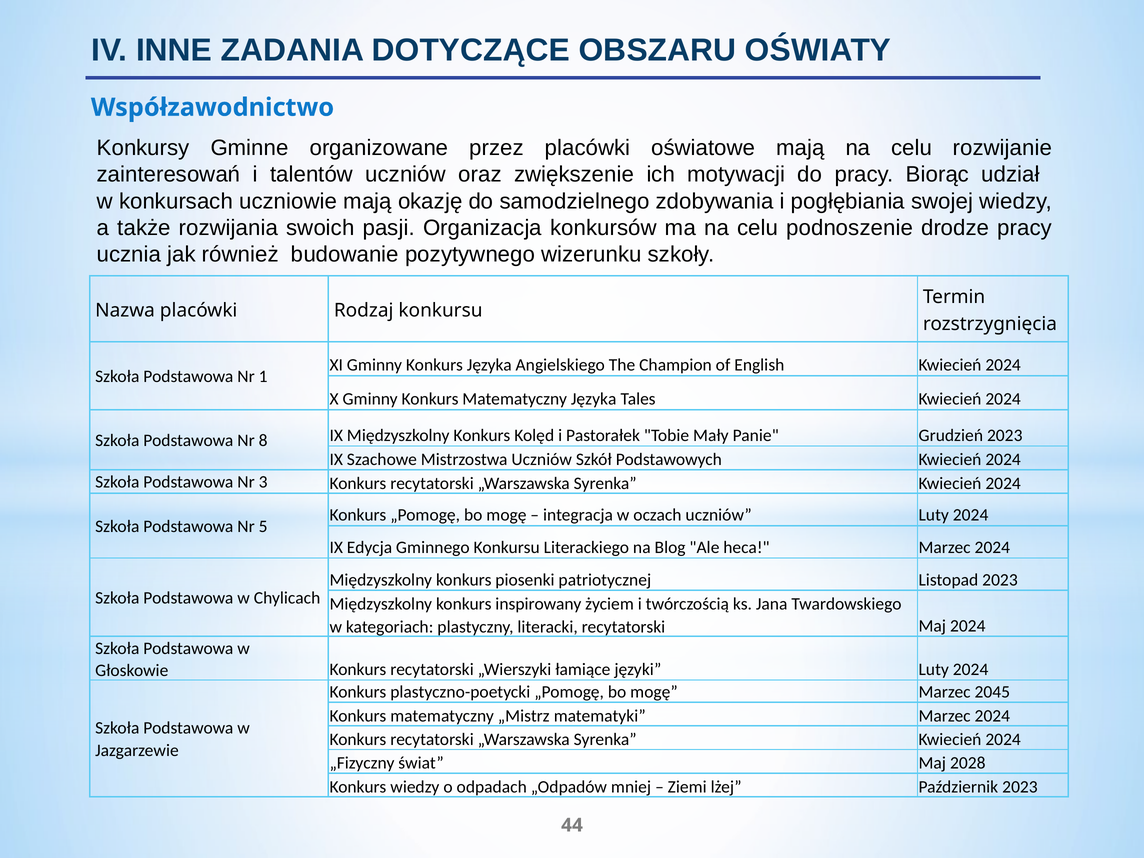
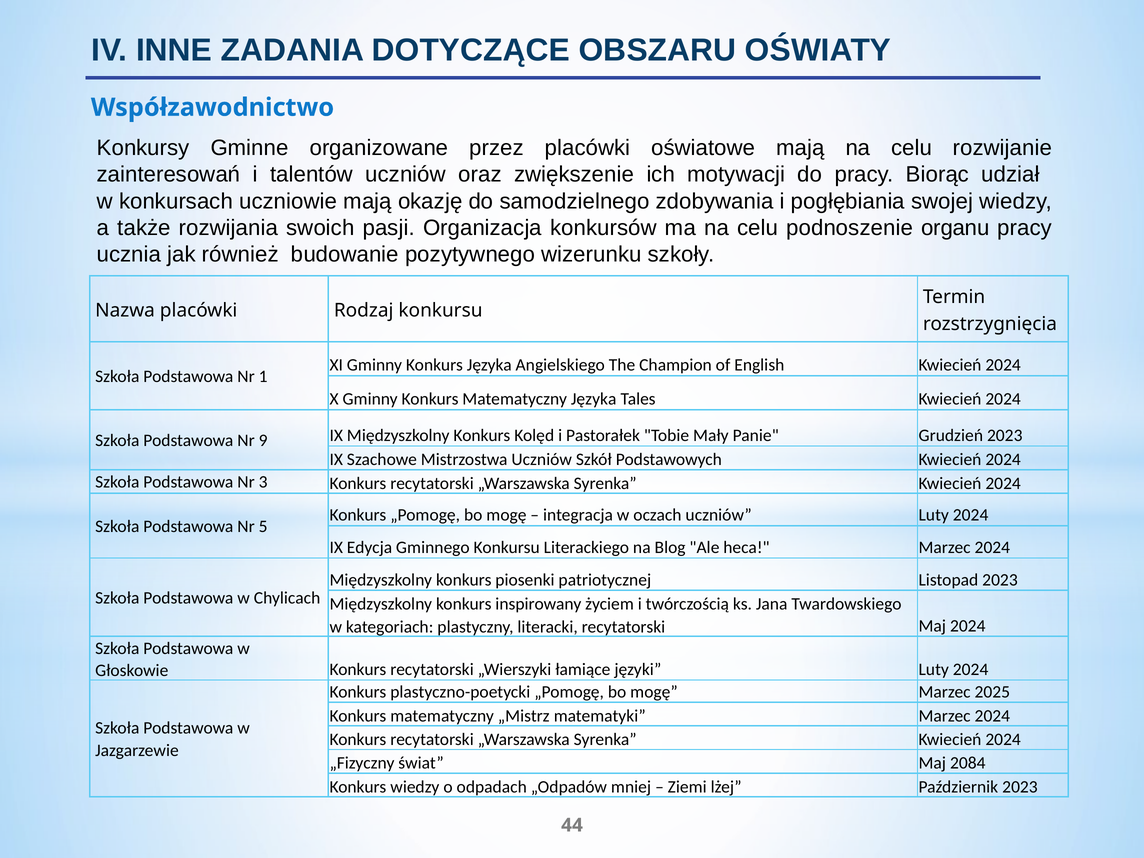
drodze: drodze -> organu (955, 228)
8: 8 -> 9 (263, 440)
2045: 2045 -> 2025 (992, 692)
2028: 2028 -> 2084 (968, 763)
